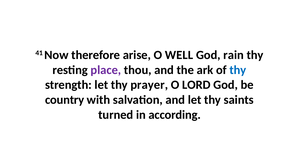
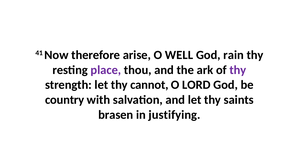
thy colour: blue -> purple (238, 70)
prayer: prayer -> cannot (149, 85)
turned: turned -> brasen (116, 115)
according: according -> justifying (175, 115)
